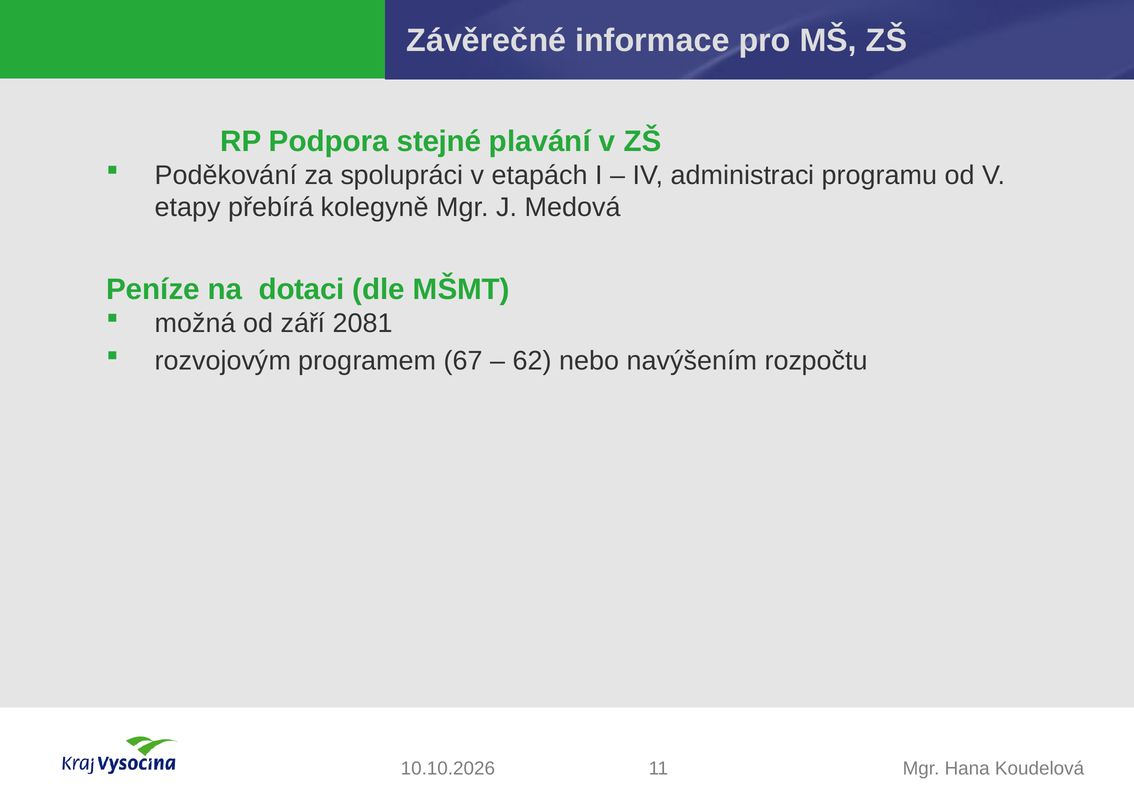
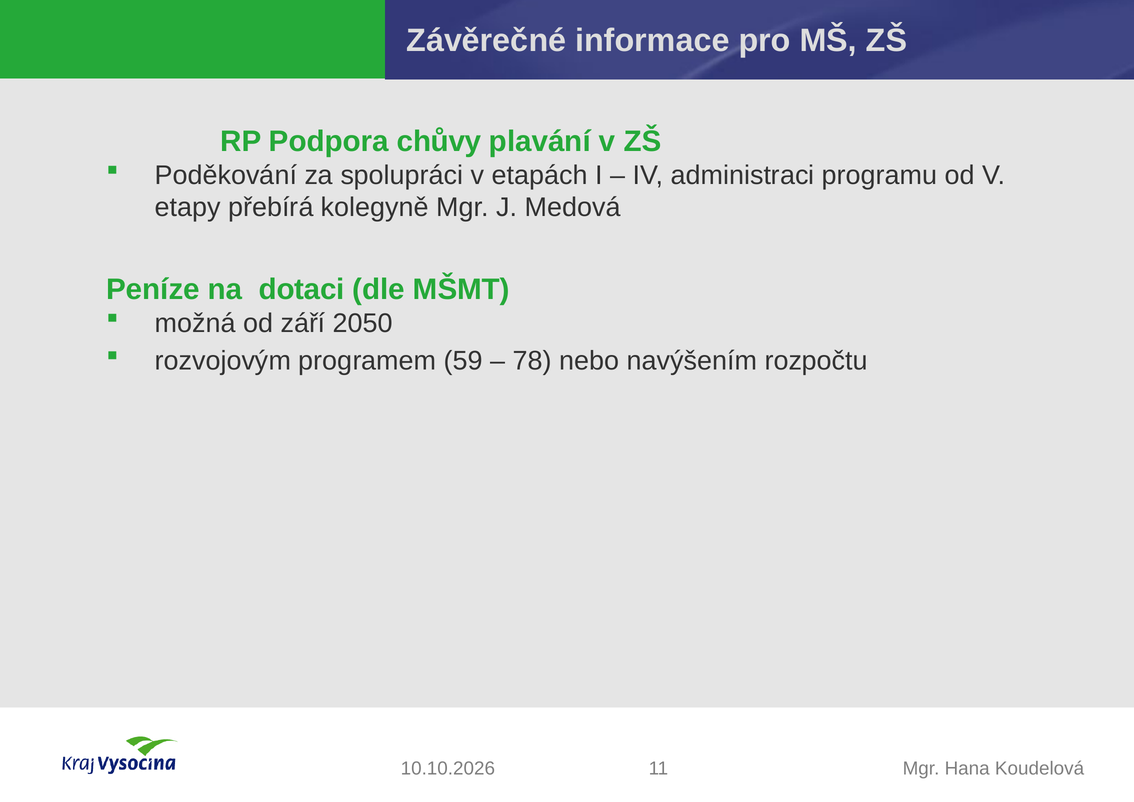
stejné: stejné -> chůvy (439, 141)
2081: 2081 -> 2050 (363, 323)
67: 67 -> 59 (463, 361)
62: 62 -> 78 (532, 361)
